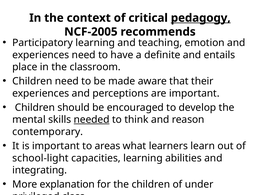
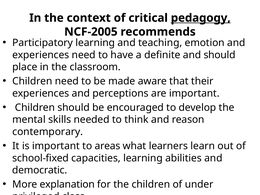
and entails: entails -> should (220, 55)
needed underline: present -> none (92, 120)
school-light: school-light -> school-fixed (41, 158)
integrating: integrating -> democratic (40, 170)
